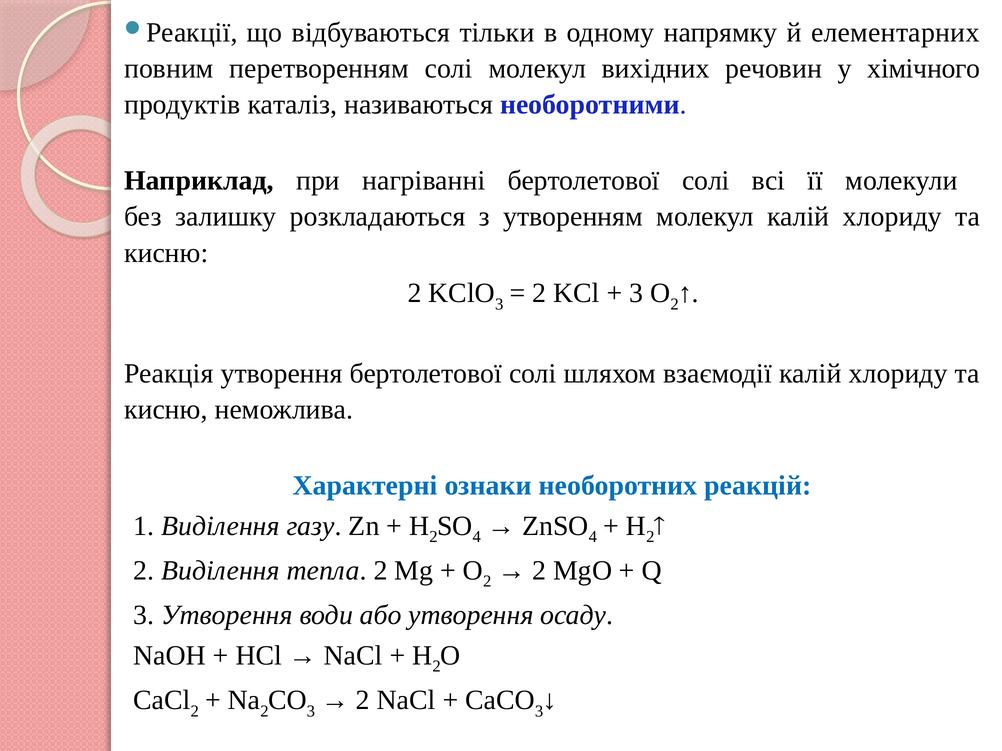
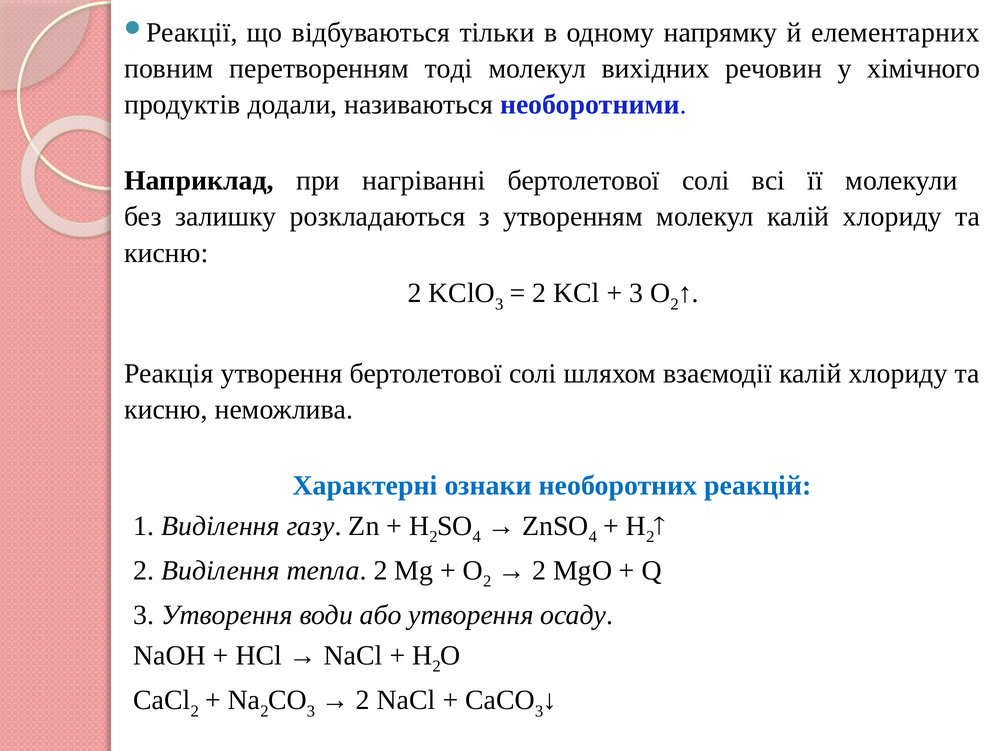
перетворенням солі: солі -> тоді (449, 69)
каталіз: каталіз -> додали (292, 105)
